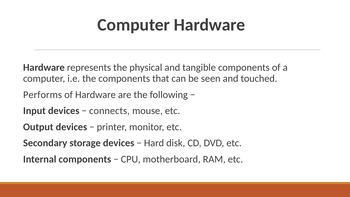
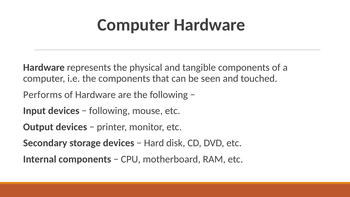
connects: connects -> following (110, 111)
